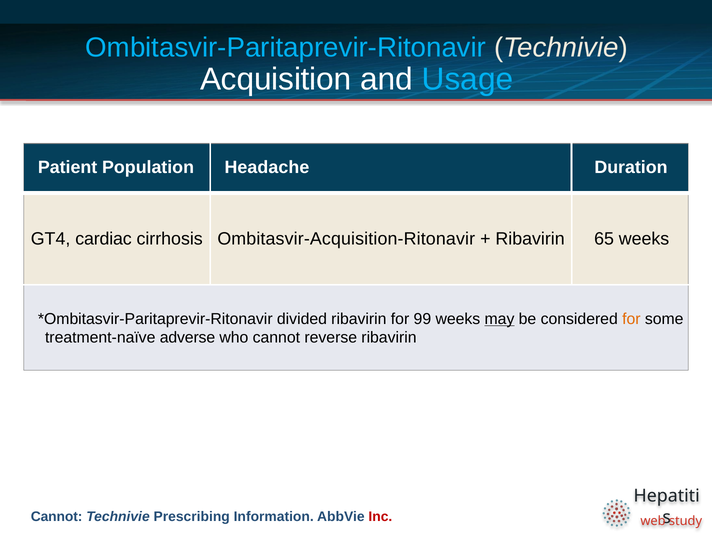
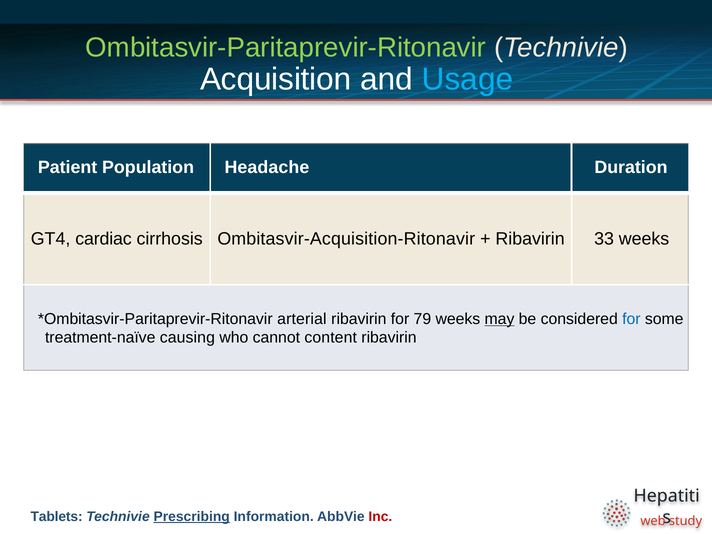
Ombitasvir-Paritaprevir-Ritonavir colour: light blue -> light green (286, 48)
65: 65 -> 33 (604, 239)
divided: divided -> arterial (302, 319)
99: 99 -> 79 (422, 319)
for colour: orange -> blue (631, 319)
adverse: adverse -> causing (187, 338)
reverse: reverse -> content (331, 338)
Cannot: Cannot -> Tablets (57, 517)
Prescribing underline: none -> present (192, 517)
